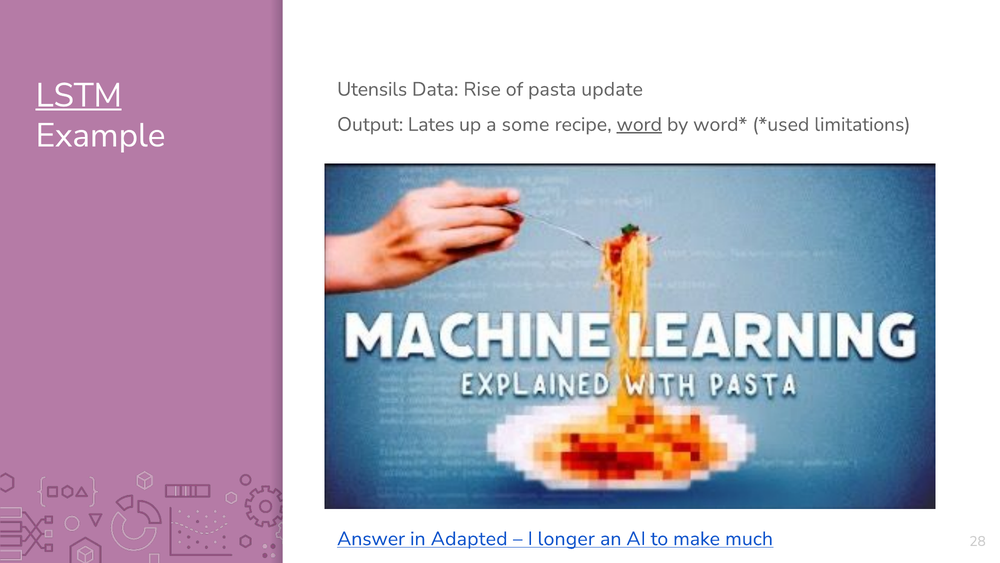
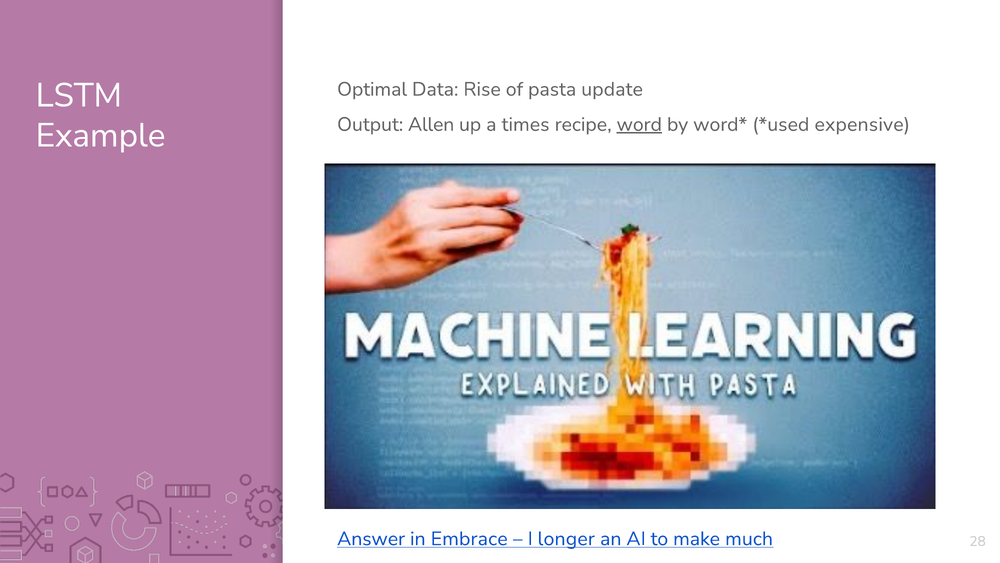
Utensils: Utensils -> Optimal (372, 89)
LSTM underline: present -> none (79, 95)
Lates: Lates -> Allen (431, 124)
some: some -> times (526, 124)
limitations: limitations -> expensive (862, 124)
Adapted: Adapted -> Embrace (469, 538)
